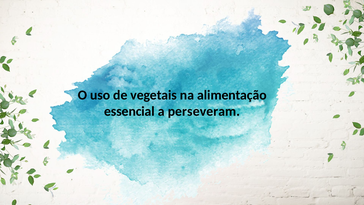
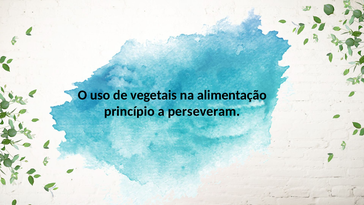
essencial: essencial -> princípio (129, 111)
